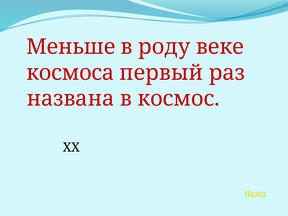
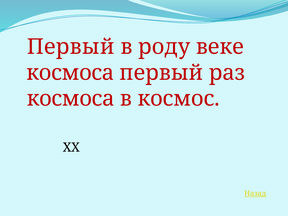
Меньше: Меньше -> Первый (71, 47)
названа: названа -> космоса (71, 99)
